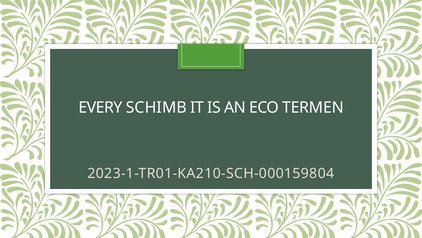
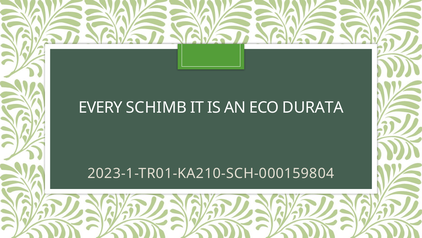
TERMEN: TERMEN -> DURATA (313, 107)
